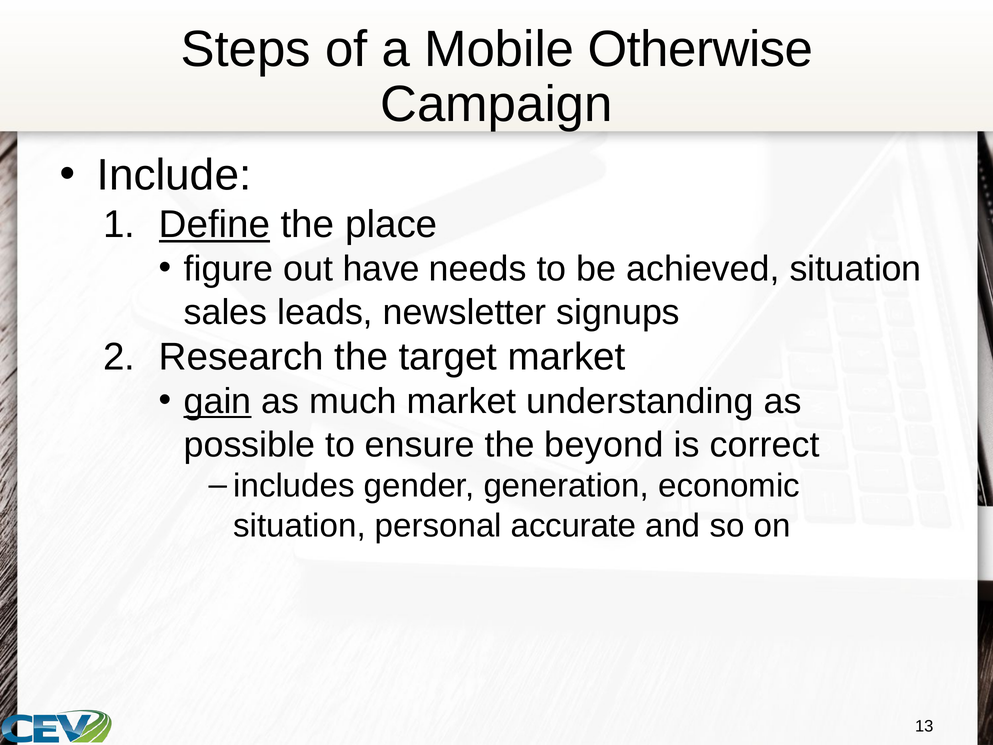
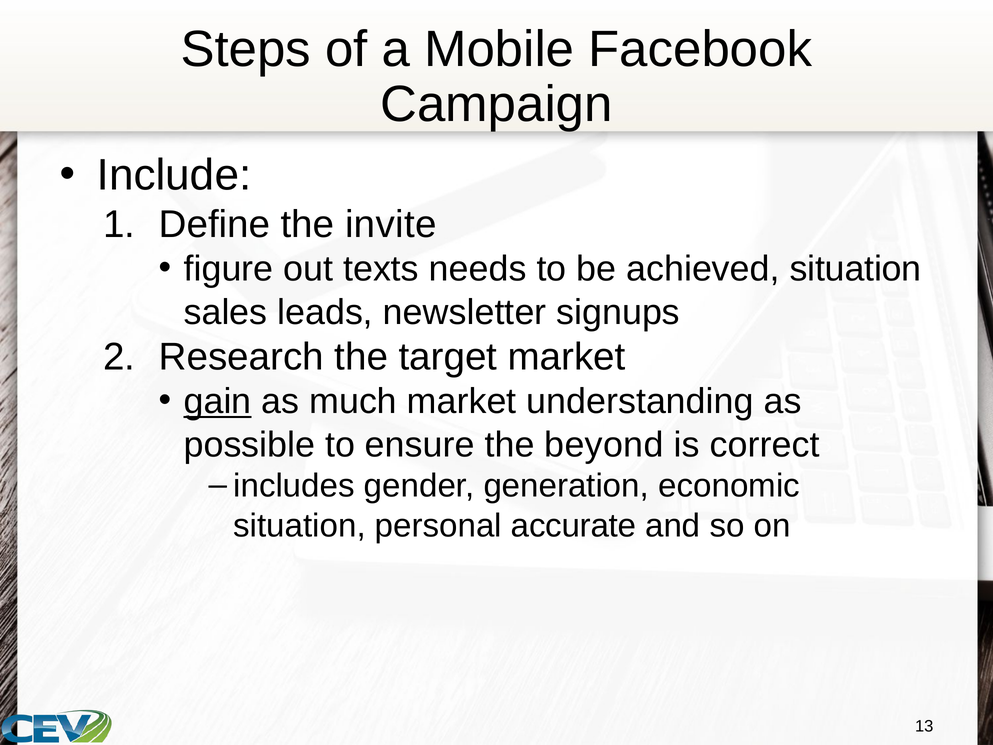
Otherwise: Otherwise -> Facebook (700, 49)
Define underline: present -> none (215, 224)
place: place -> invite (391, 224)
have: have -> texts (381, 269)
